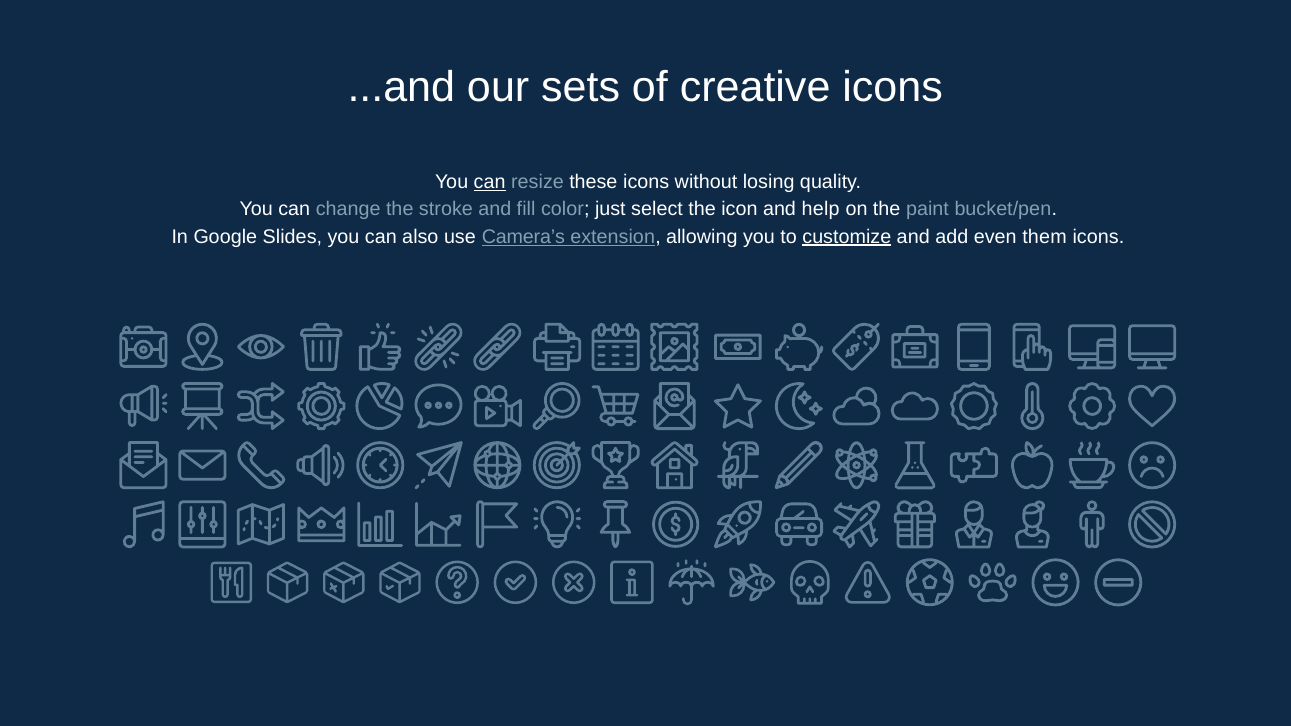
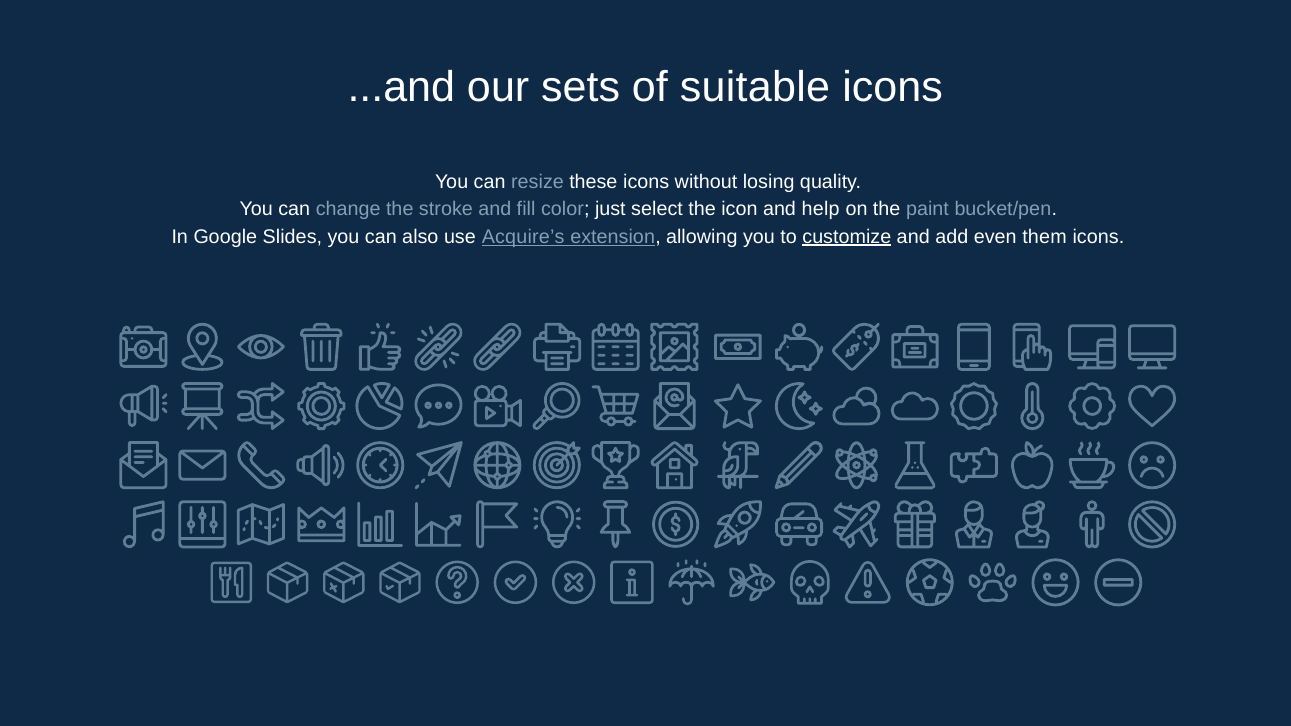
creative: creative -> suitable (755, 87)
can underline: present -> none (490, 182)
Camera’s: Camera’s -> Acquire’s (523, 237)
